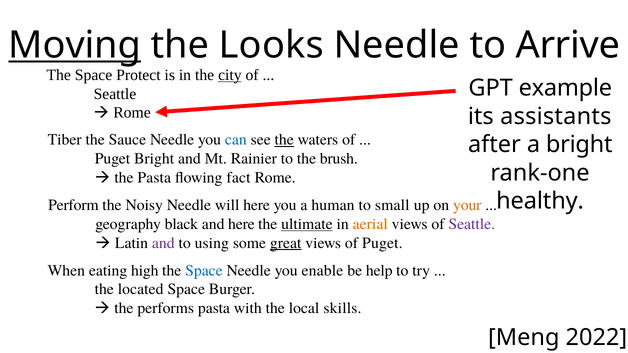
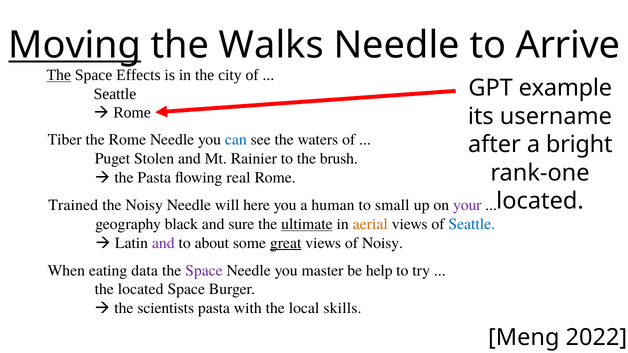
Looks: Looks -> Walks (271, 45)
The underline: none -> present (59, 75)
Protect: Protect -> Effects (138, 75)
city underline: present -> none (230, 75)
assistants: assistants -> username (556, 117)
the Sauce: Sauce -> Rome (127, 140)
the underline: present -> none (284, 140)
Puget Bright: Bright -> Stolen (154, 159)
fact: fact -> real (238, 178)
healthy: healthy -> located (540, 201)
Perform: Perform -> Trained (73, 205)
your colour: orange -> purple (467, 205)
and here: here -> sure (241, 224)
Seattle colour: purple -> blue (472, 224)
using: using -> about (212, 243)
of Puget: Puget -> Noisy (382, 243)
high: high -> data (145, 271)
Space colour: blue -> purple (204, 271)
enable: enable -> master (323, 271)
performs: performs -> scientists (166, 308)
